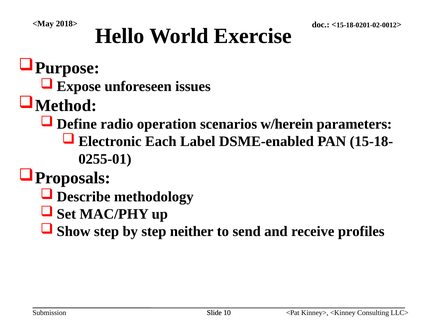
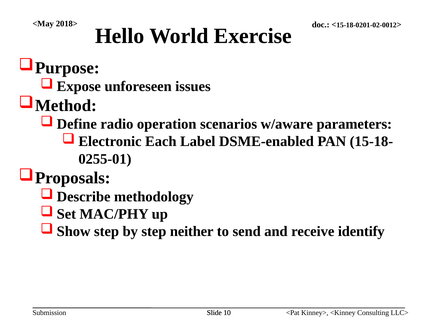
w/herein: w/herein -> w/aware (287, 124)
profiles: profiles -> identify (361, 231)
